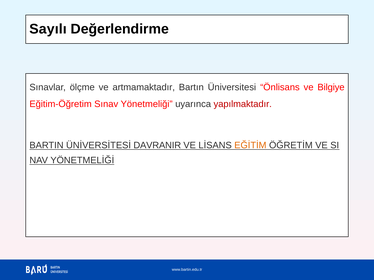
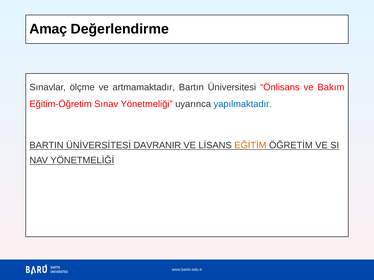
Sayılı: Sayılı -> Amaç (48, 29)
Bilgiye: Bilgiye -> Bakım (331, 87)
yapılmaktadır colour: red -> blue (243, 104)
